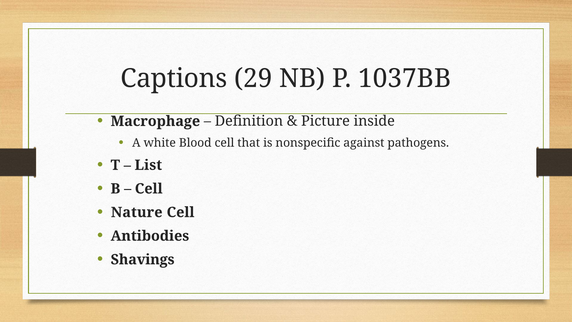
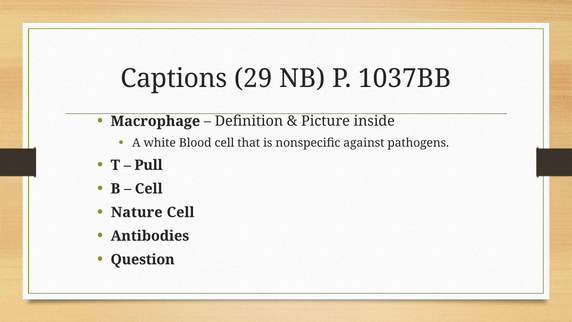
List: List -> Pull (149, 165)
Shavings: Shavings -> Question (143, 259)
